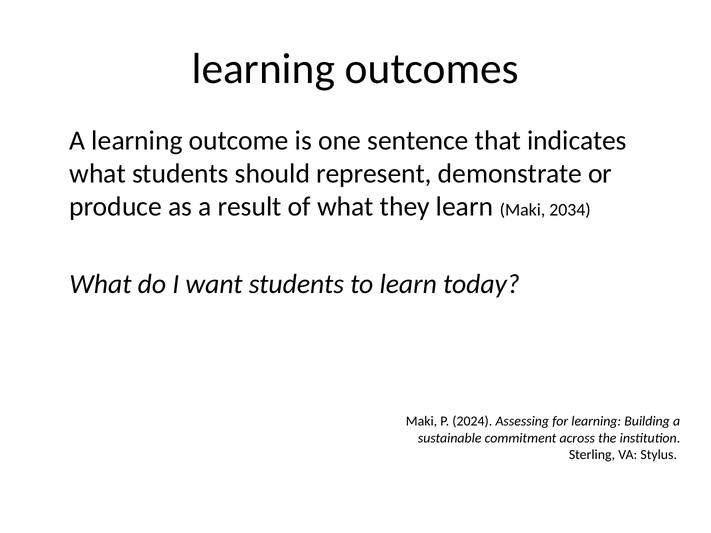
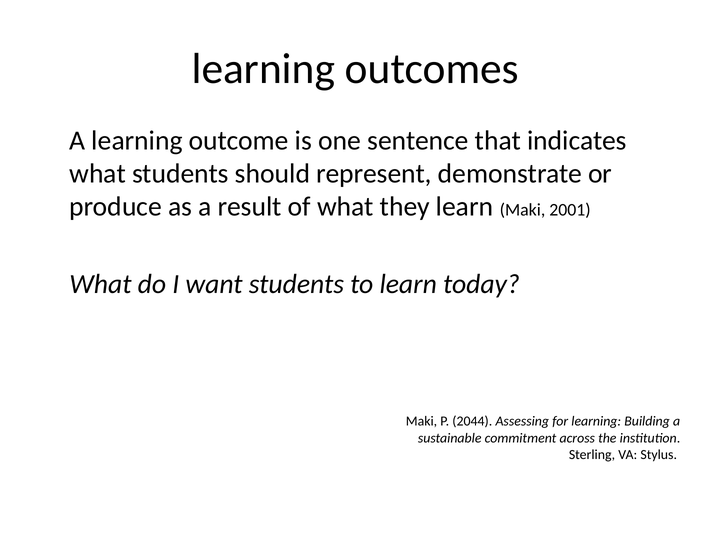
2034: 2034 -> 2001 (570, 210)
2024: 2024 -> 2044 (472, 422)
